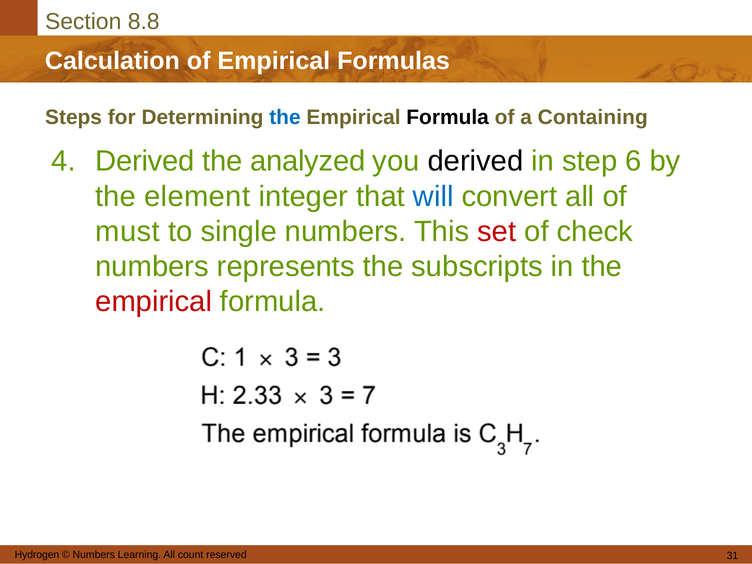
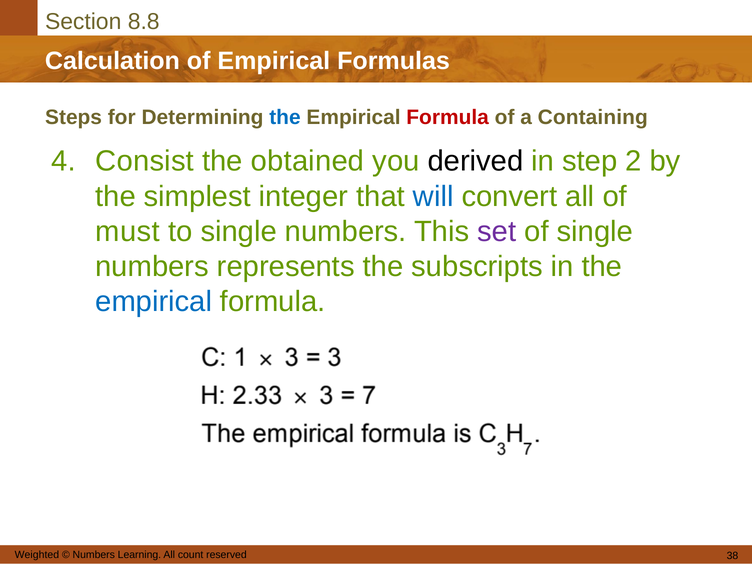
Formula colour: black -> red (448, 117)
4 Derived: Derived -> Consist (145, 161)
analyzed: analyzed -> obtained (308, 161)
6: 6 -> 2 (633, 161)
element: element -> simplest (197, 196)
set colour: red -> purple (497, 231)
of check: check -> single (595, 231)
empirical colour: red -> blue (154, 302)
Hydrogen: Hydrogen -> Weighted (37, 555)
31: 31 -> 38 (732, 556)
